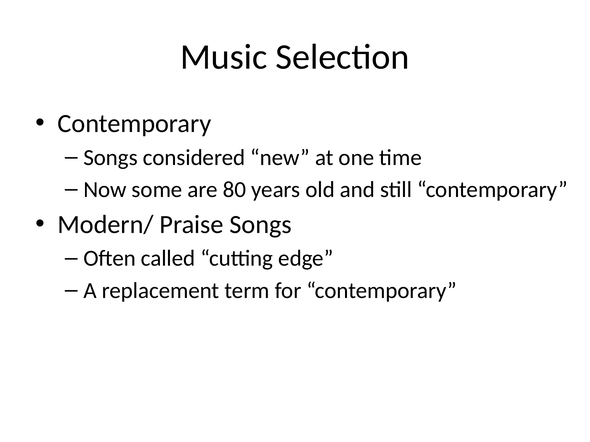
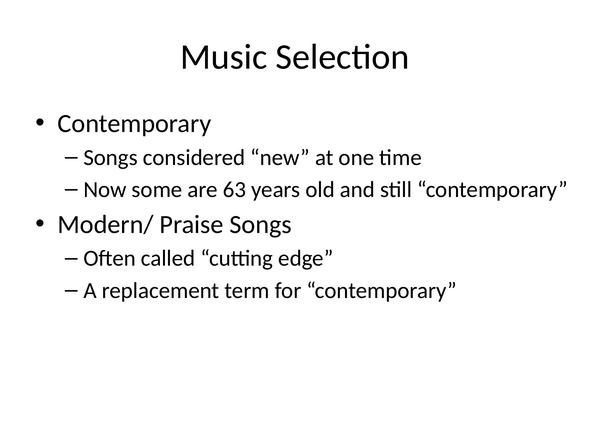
80: 80 -> 63 (234, 190)
